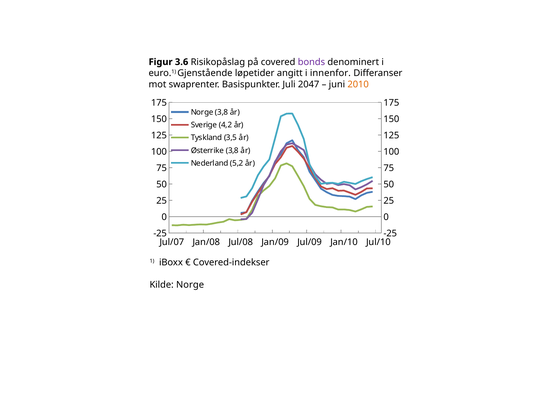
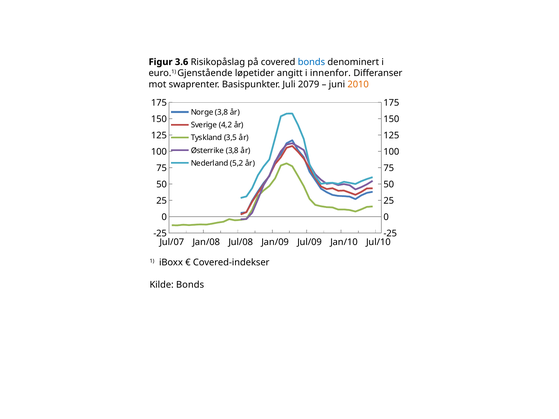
bonds colour: purple -> blue (311, 62)
2047: 2047 -> 2079 (309, 84)
Kilde Norge: Norge -> Bonds (190, 285)
